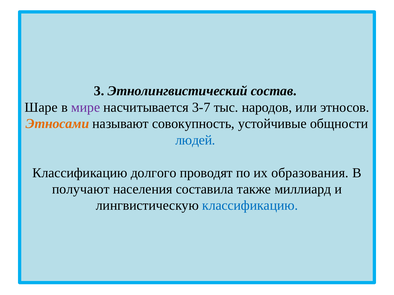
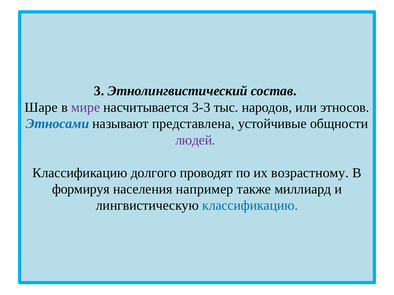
3-7: 3-7 -> 3-3 (201, 107)
Этносами colour: orange -> blue (57, 124)
совокупность: совокупность -> представлена (193, 124)
людей colour: blue -> purple (195, 140)
образования: образования -> возрастному (310, 173)
получают: получают -> формируя (81, 189)
составила: составила -> например (205, 189)
